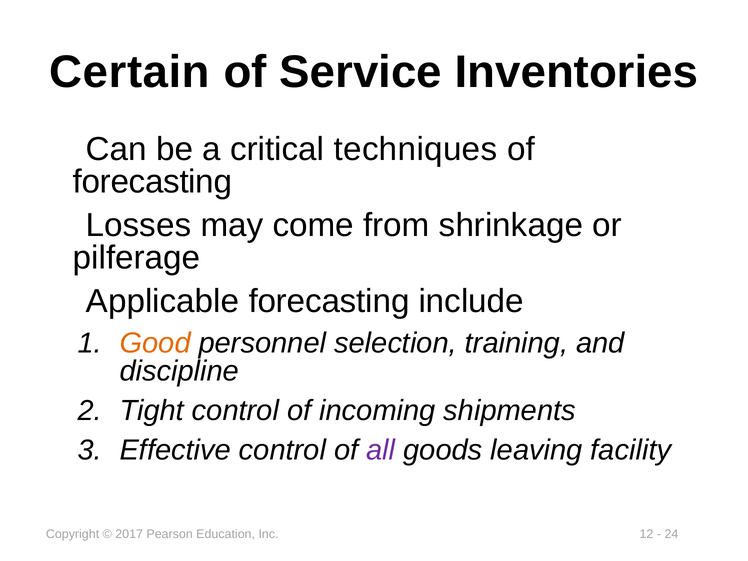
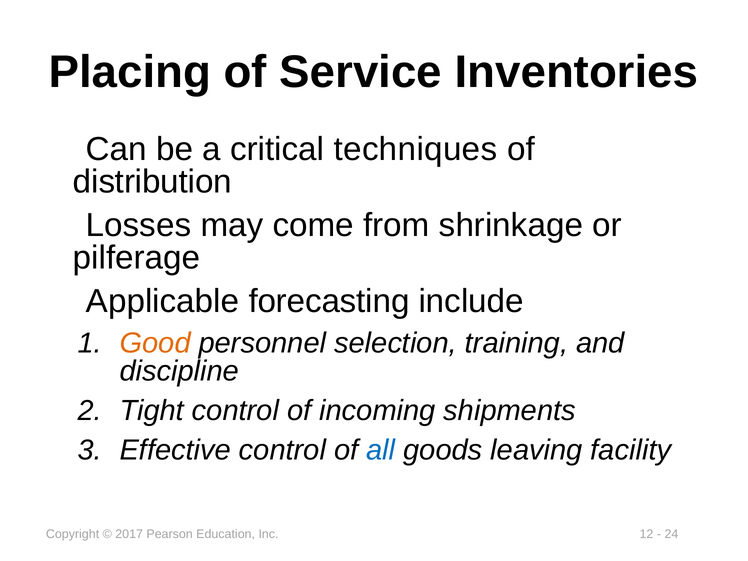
Certain: Certain -> Placing (130, 72)
forecasting: forecasting -> distribution (152, 182)
all colour: purple -> blue (381, 450)
